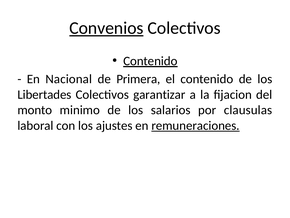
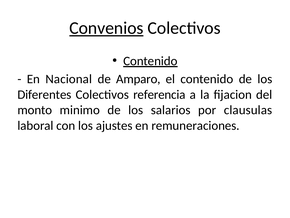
Primera: Primera -> Amparo (138, 79)
Libertades: Libertades -> Diferentes (44, 94)
garantizar: garantizar -> referencia (159, 94)
remuneraciones underline: present -> none (196, 125)
